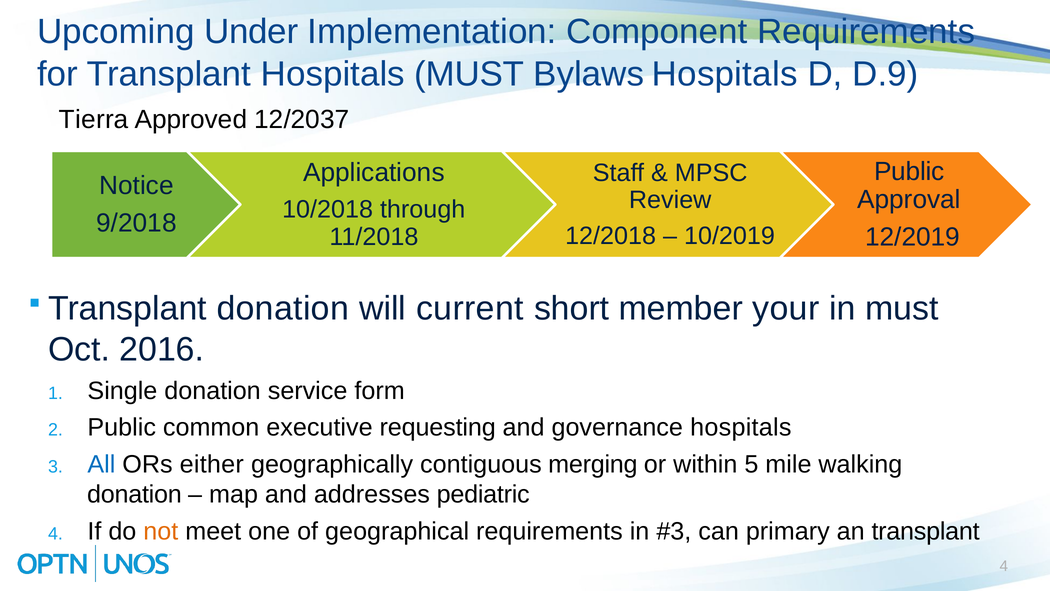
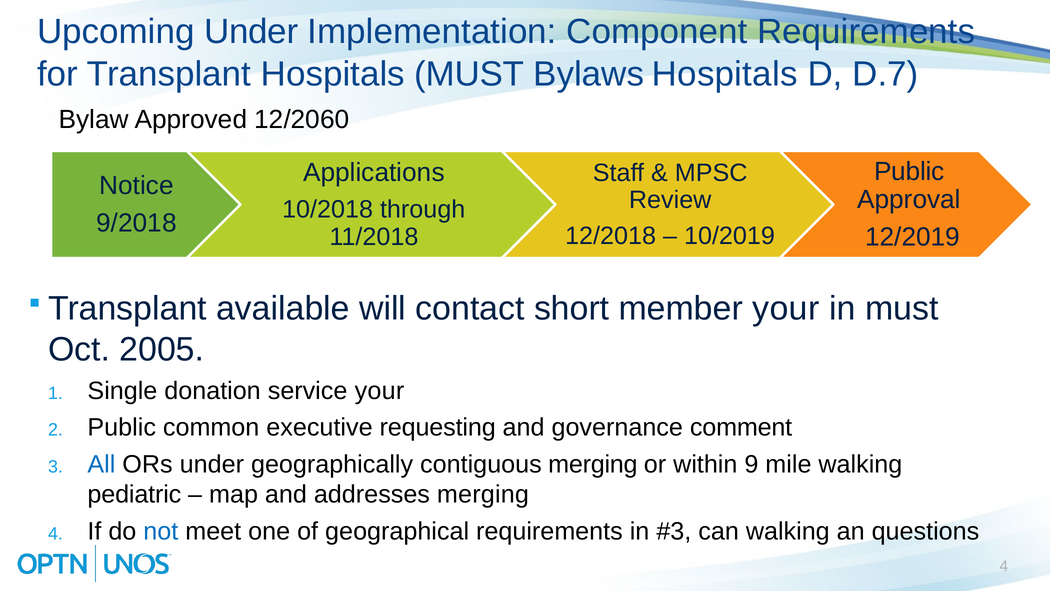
D.9: D.9 -> D.7 (885, 74)
Tierra: Tierra -> Bylaw (94, 119)
12/2037: 12/2037 -> 12/2060 (302, 119)
Transplant donation: donation -> available (283, 309)
current: current -> contact (470, 309)
2016: 2016 -> 2005 (162, 349)
service form: form -> your (379, 391)
governance hospitals: hospitals -> comment (741, 427)
ORs either: either -> under (212, 464)
5: 5 -> 9 (751, 464)
donation: donation -> pediatric (134, 494)
addresses pediatric: pediatric -> merging (483, 494)
not colour: orange -> blue (161, 531)
can primary: primary -> walking (788, 531)
an transplant: transplant -> questions (925, 531)
